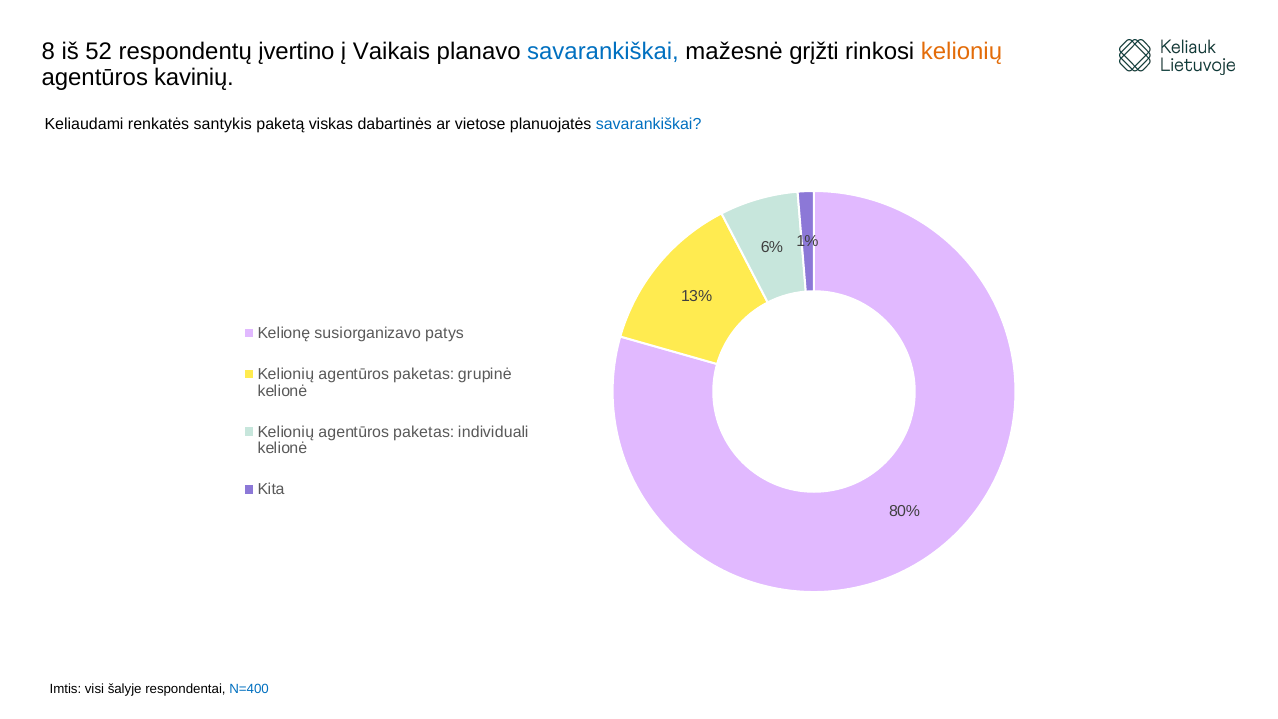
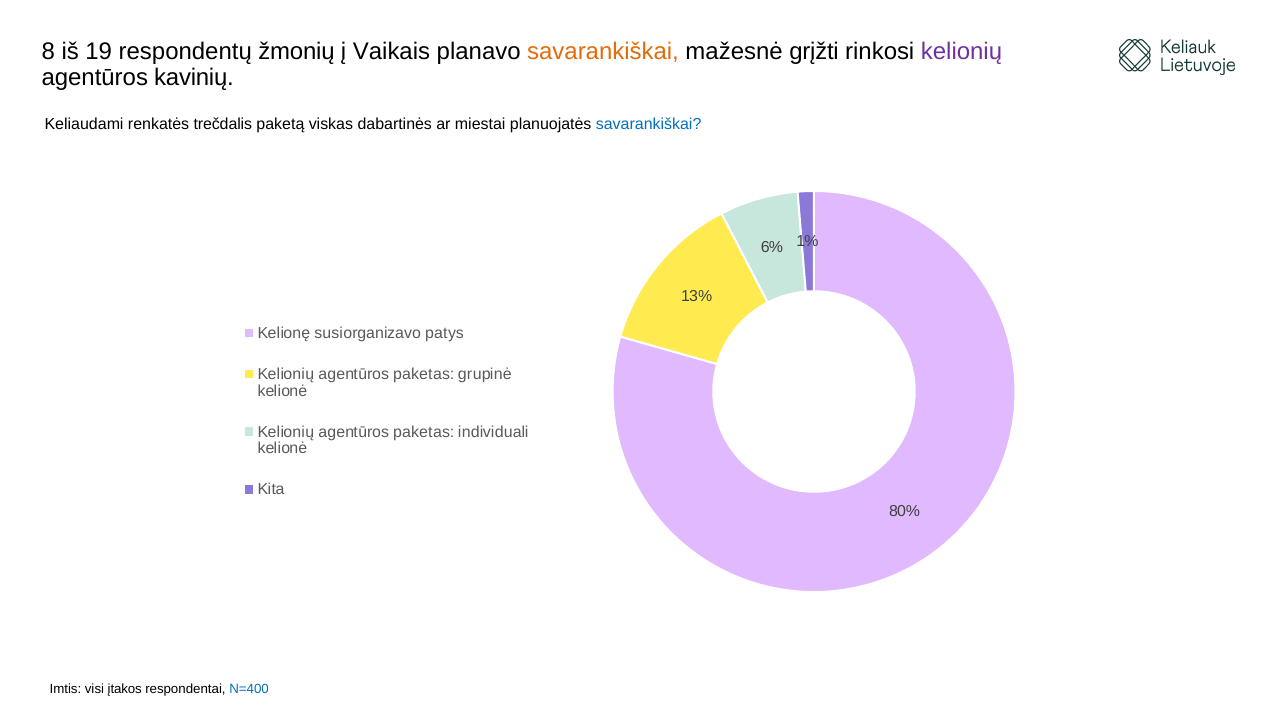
52: 52 -> 19 (99, 51)
įvertino: įvertino -> žmonių (297, 51)
savarankiškai colour: blue -> orange (603, 51)
kelionių colour: orange -> purple (962, 51)
santykis: santykis -> trečdalis (223, 125)
vietose: vietose -> miestai (480, 125)
šalyje: šalyje -> įtakos (125, 689)
